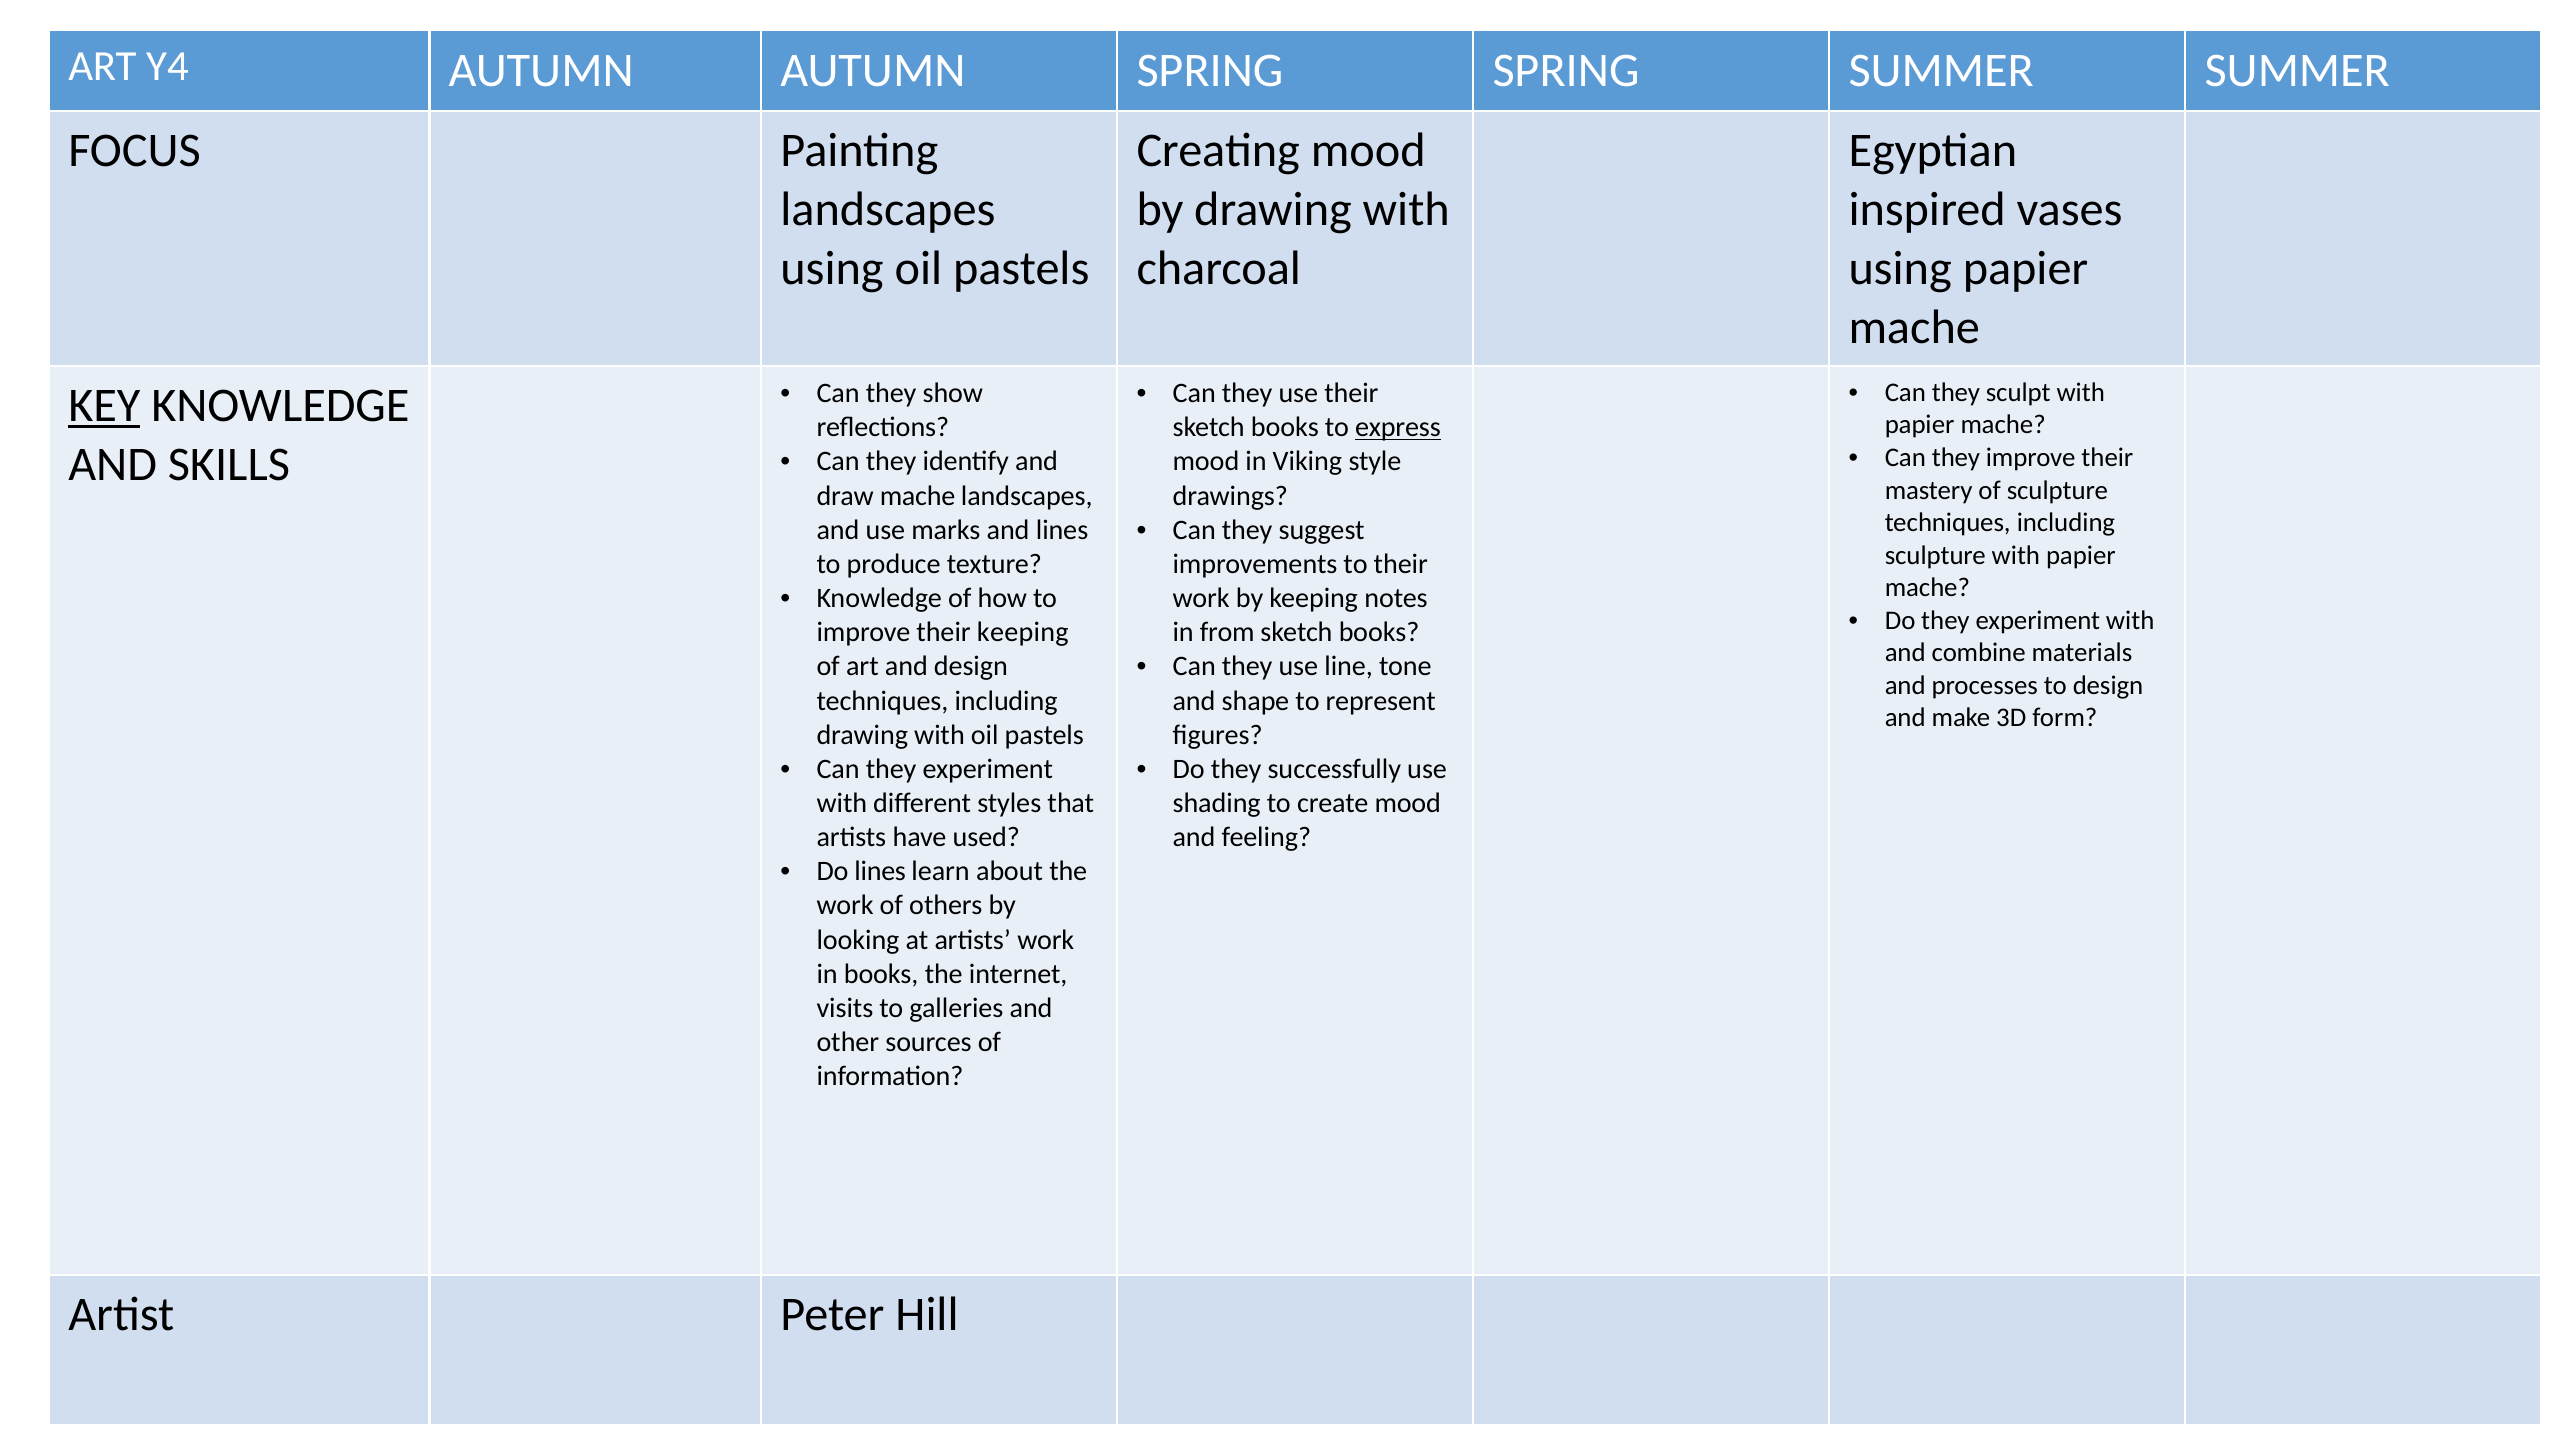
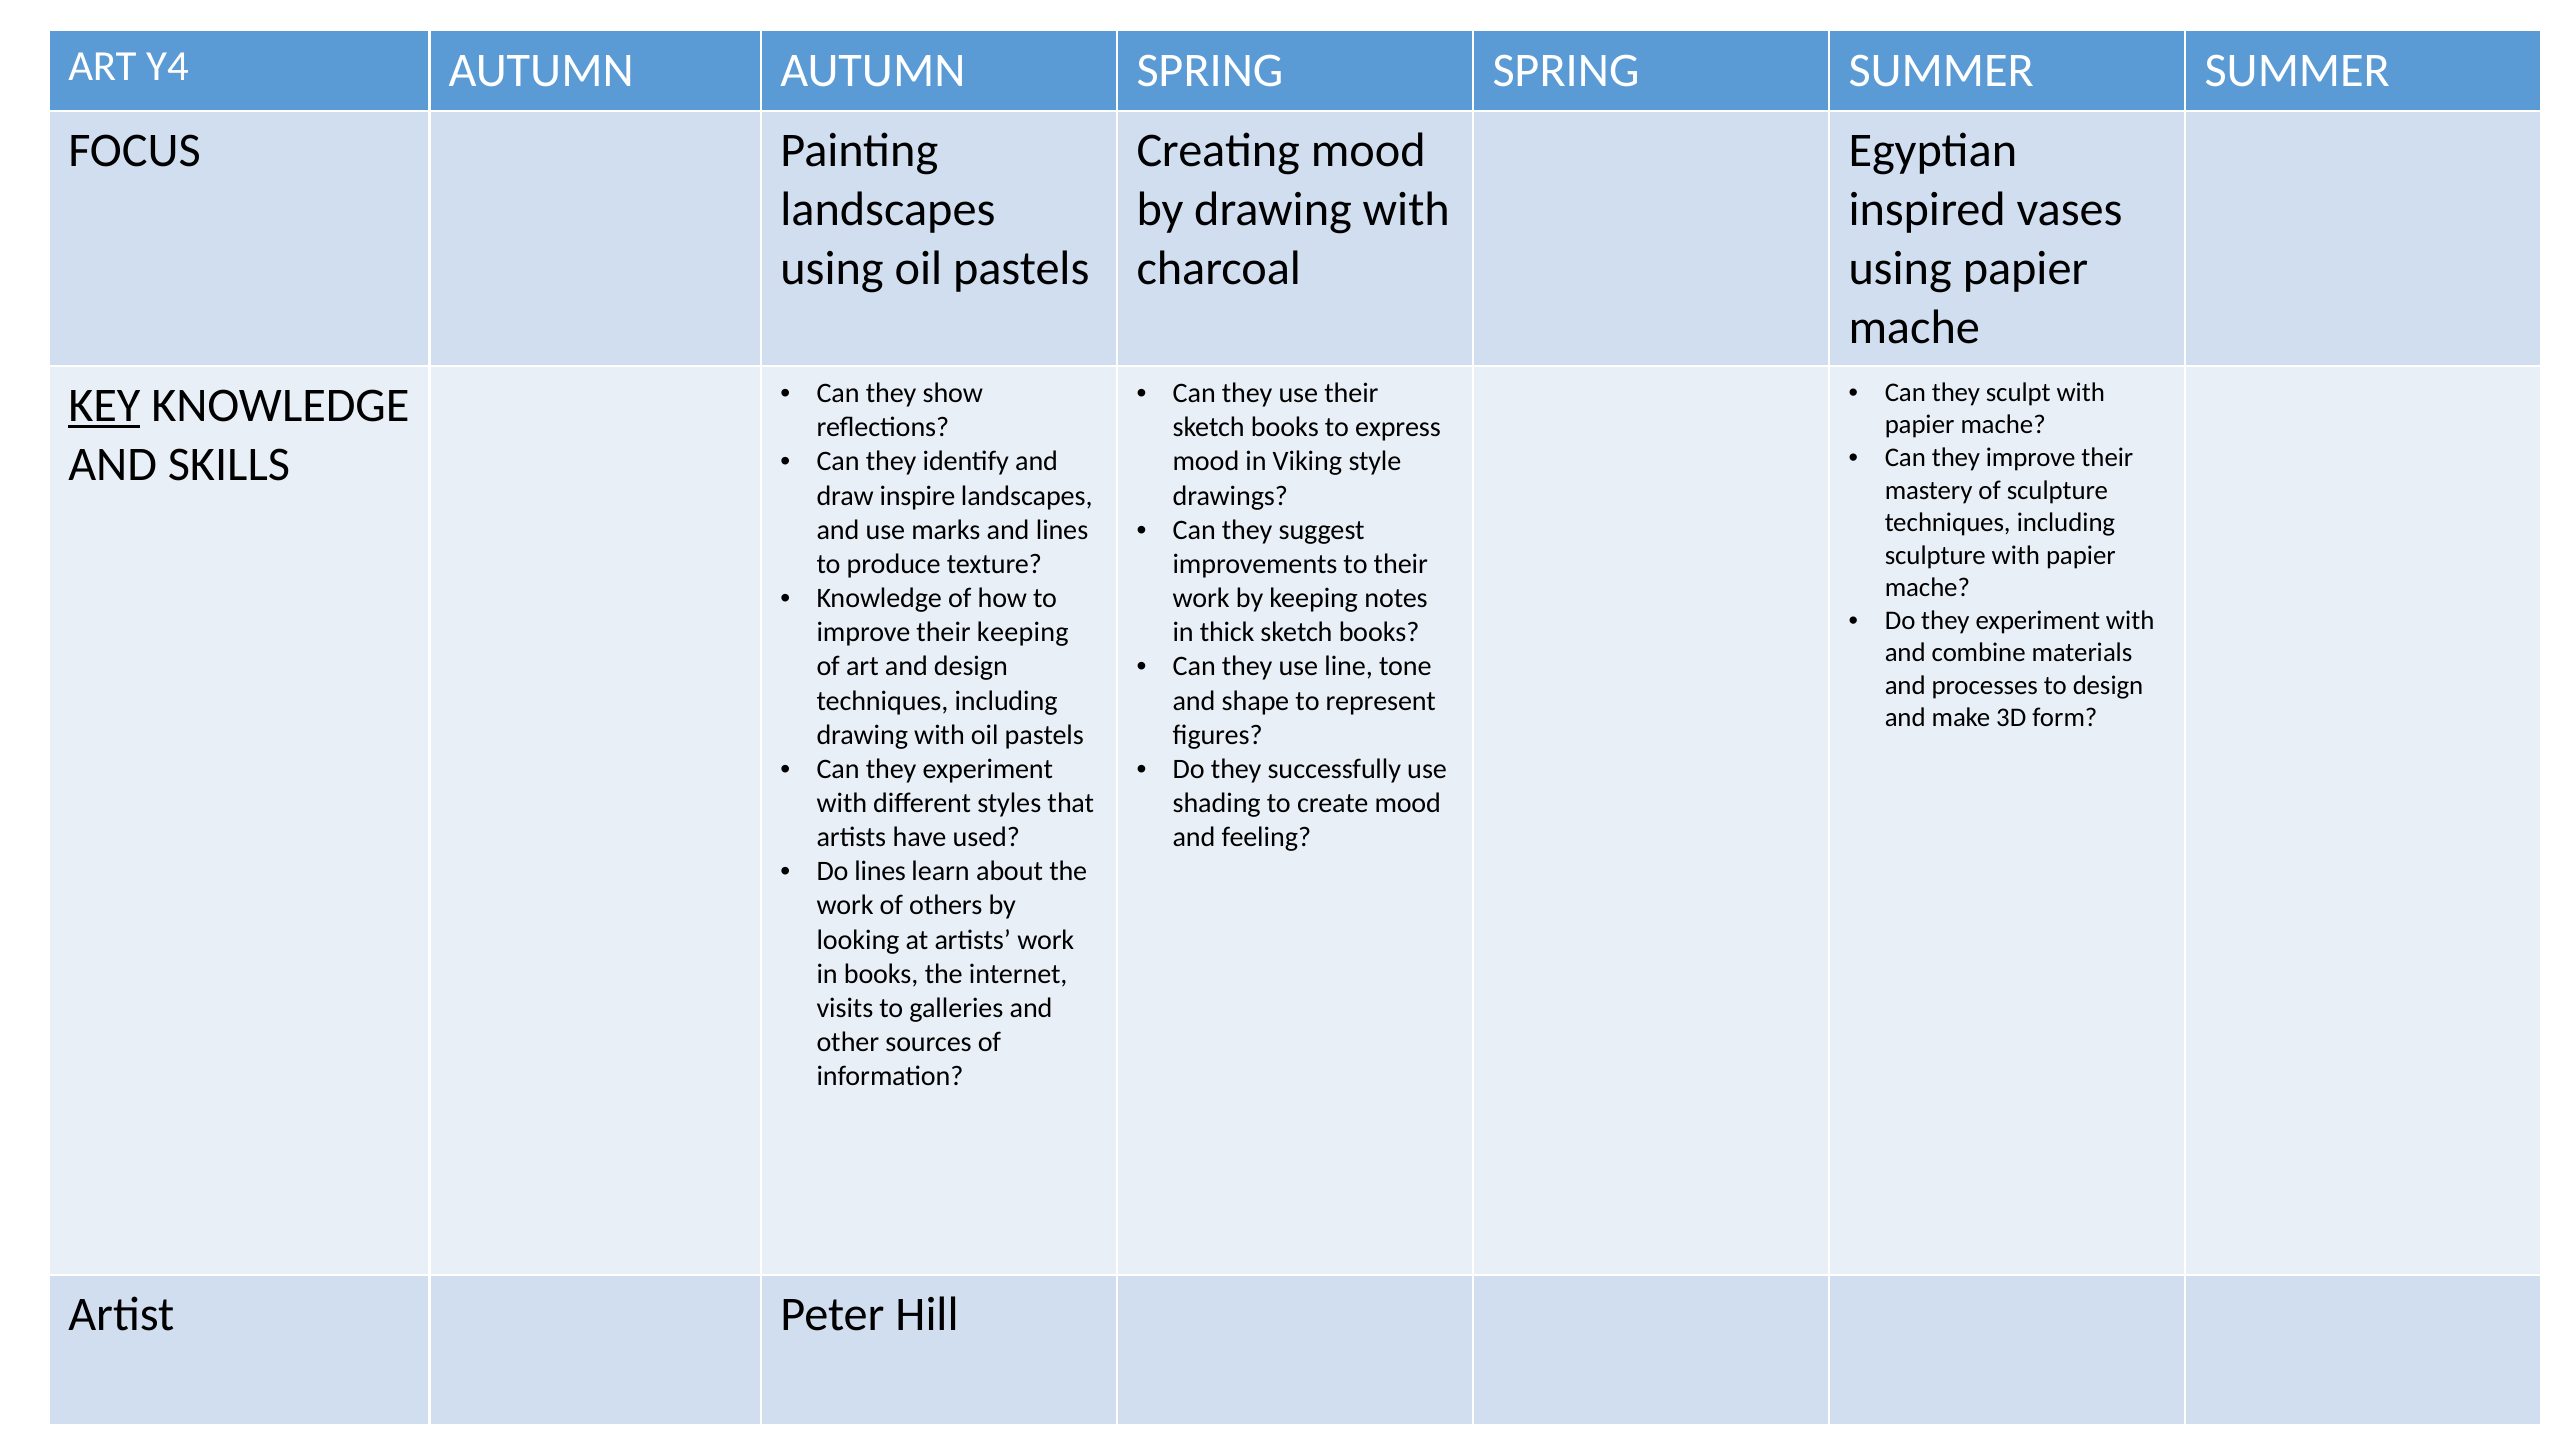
express underline: present -> none (1398, 428)
draw mache: mache -> inspire (918, 496)
from: from -> thick (1227, 632)
